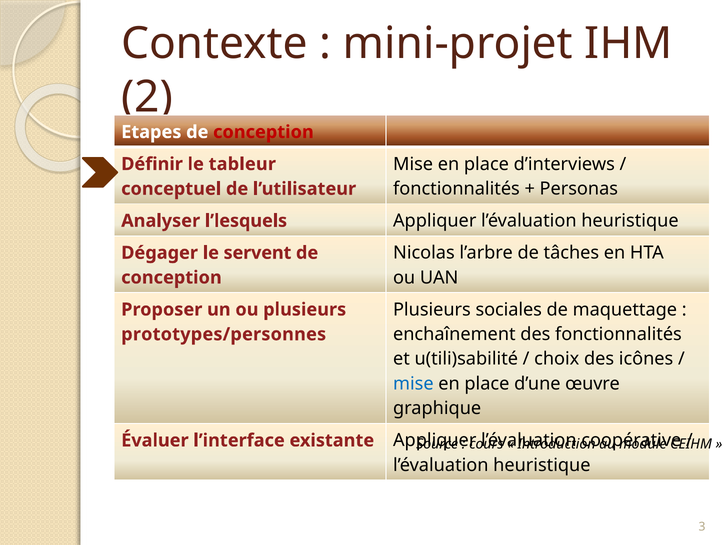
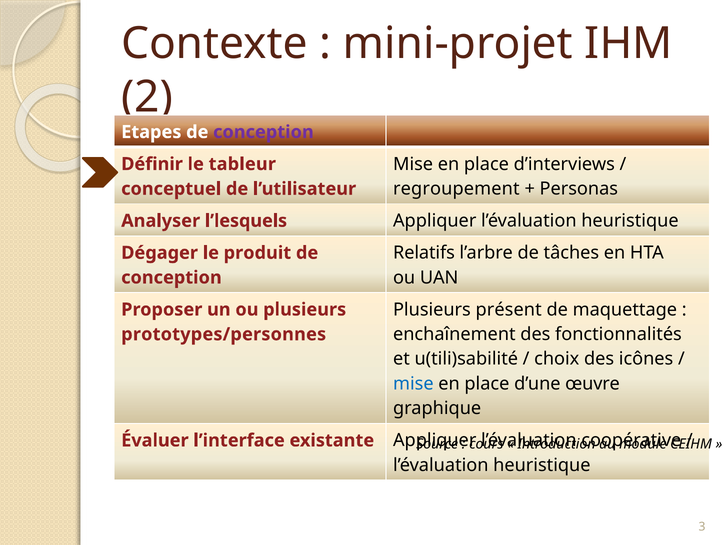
conception colour: red -> purple (263, 132)
fonctionnalités: fonctionnalités -> regroupement (456, 189)
Nicolas: Nicolas -> Relatifs (424, 253)
servent: servent -> produit (257, 253)
sociales: sociales -> présent (509, 309)
